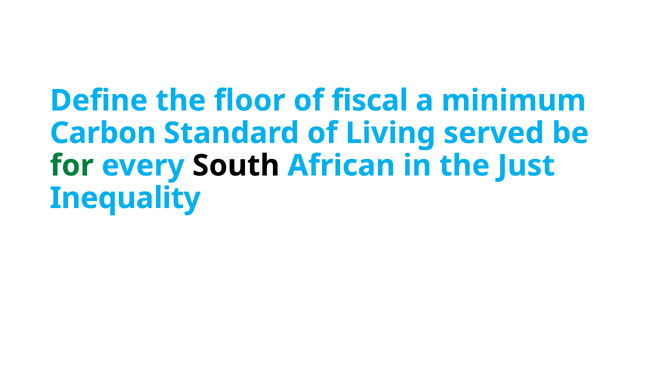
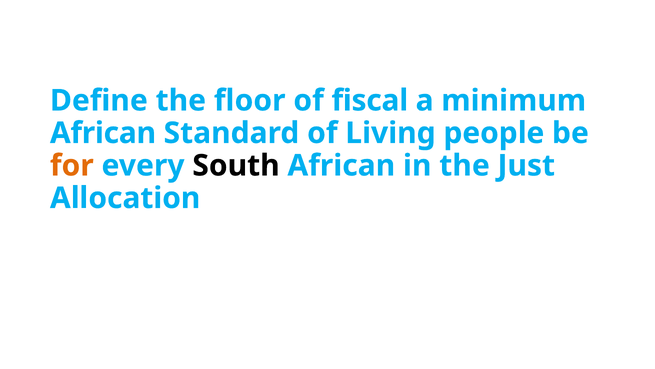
Carbon: Carbon -> African (103, 133)
served: served -> people (494, 133)
for colour: green -> orange (72, 165)
Inequality: Inequality -> Allocation (125, 198)
